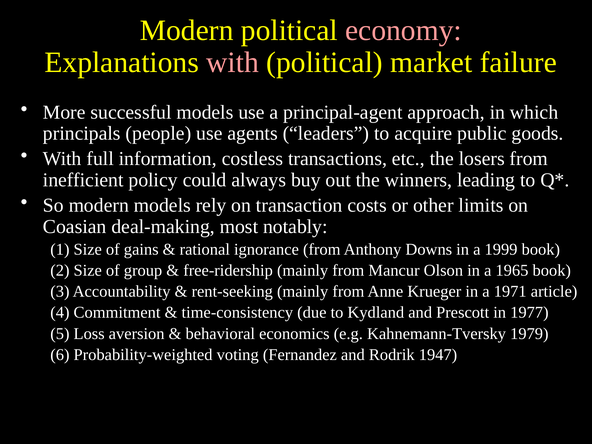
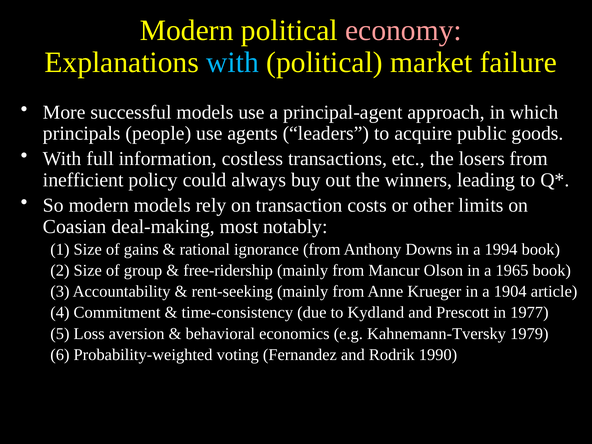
with colour: pink -> light blue (233, 62)
1999: 1999 -> 1994 (501, 249)
1971: 1971 -> 1904 (510, 291)
1947: 1947 -> 1990 (438, 355)
